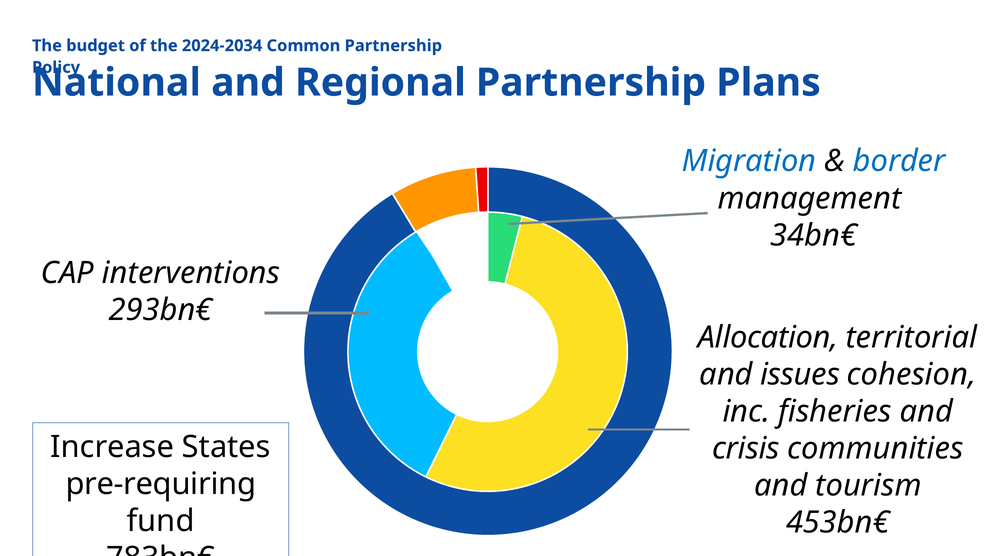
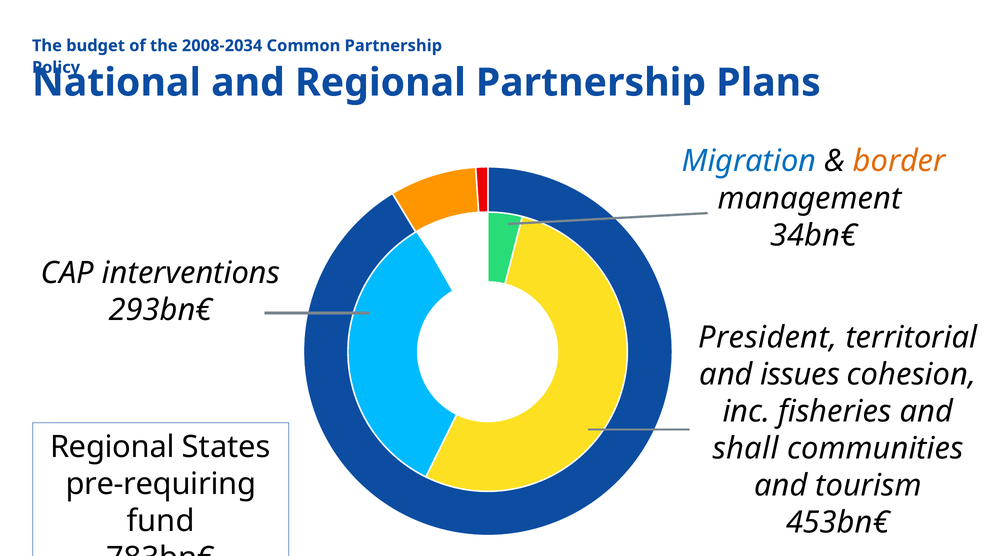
2024-2034: 2024-2034 -> 2008-2034 (222, 46)
border colour: blue -> orange (899, 161)
Allocation: Allocation -> President (768, 338)
Increase: Increase -> Regional (112, 447)
crisis: crisis -> shall (746, 449)
